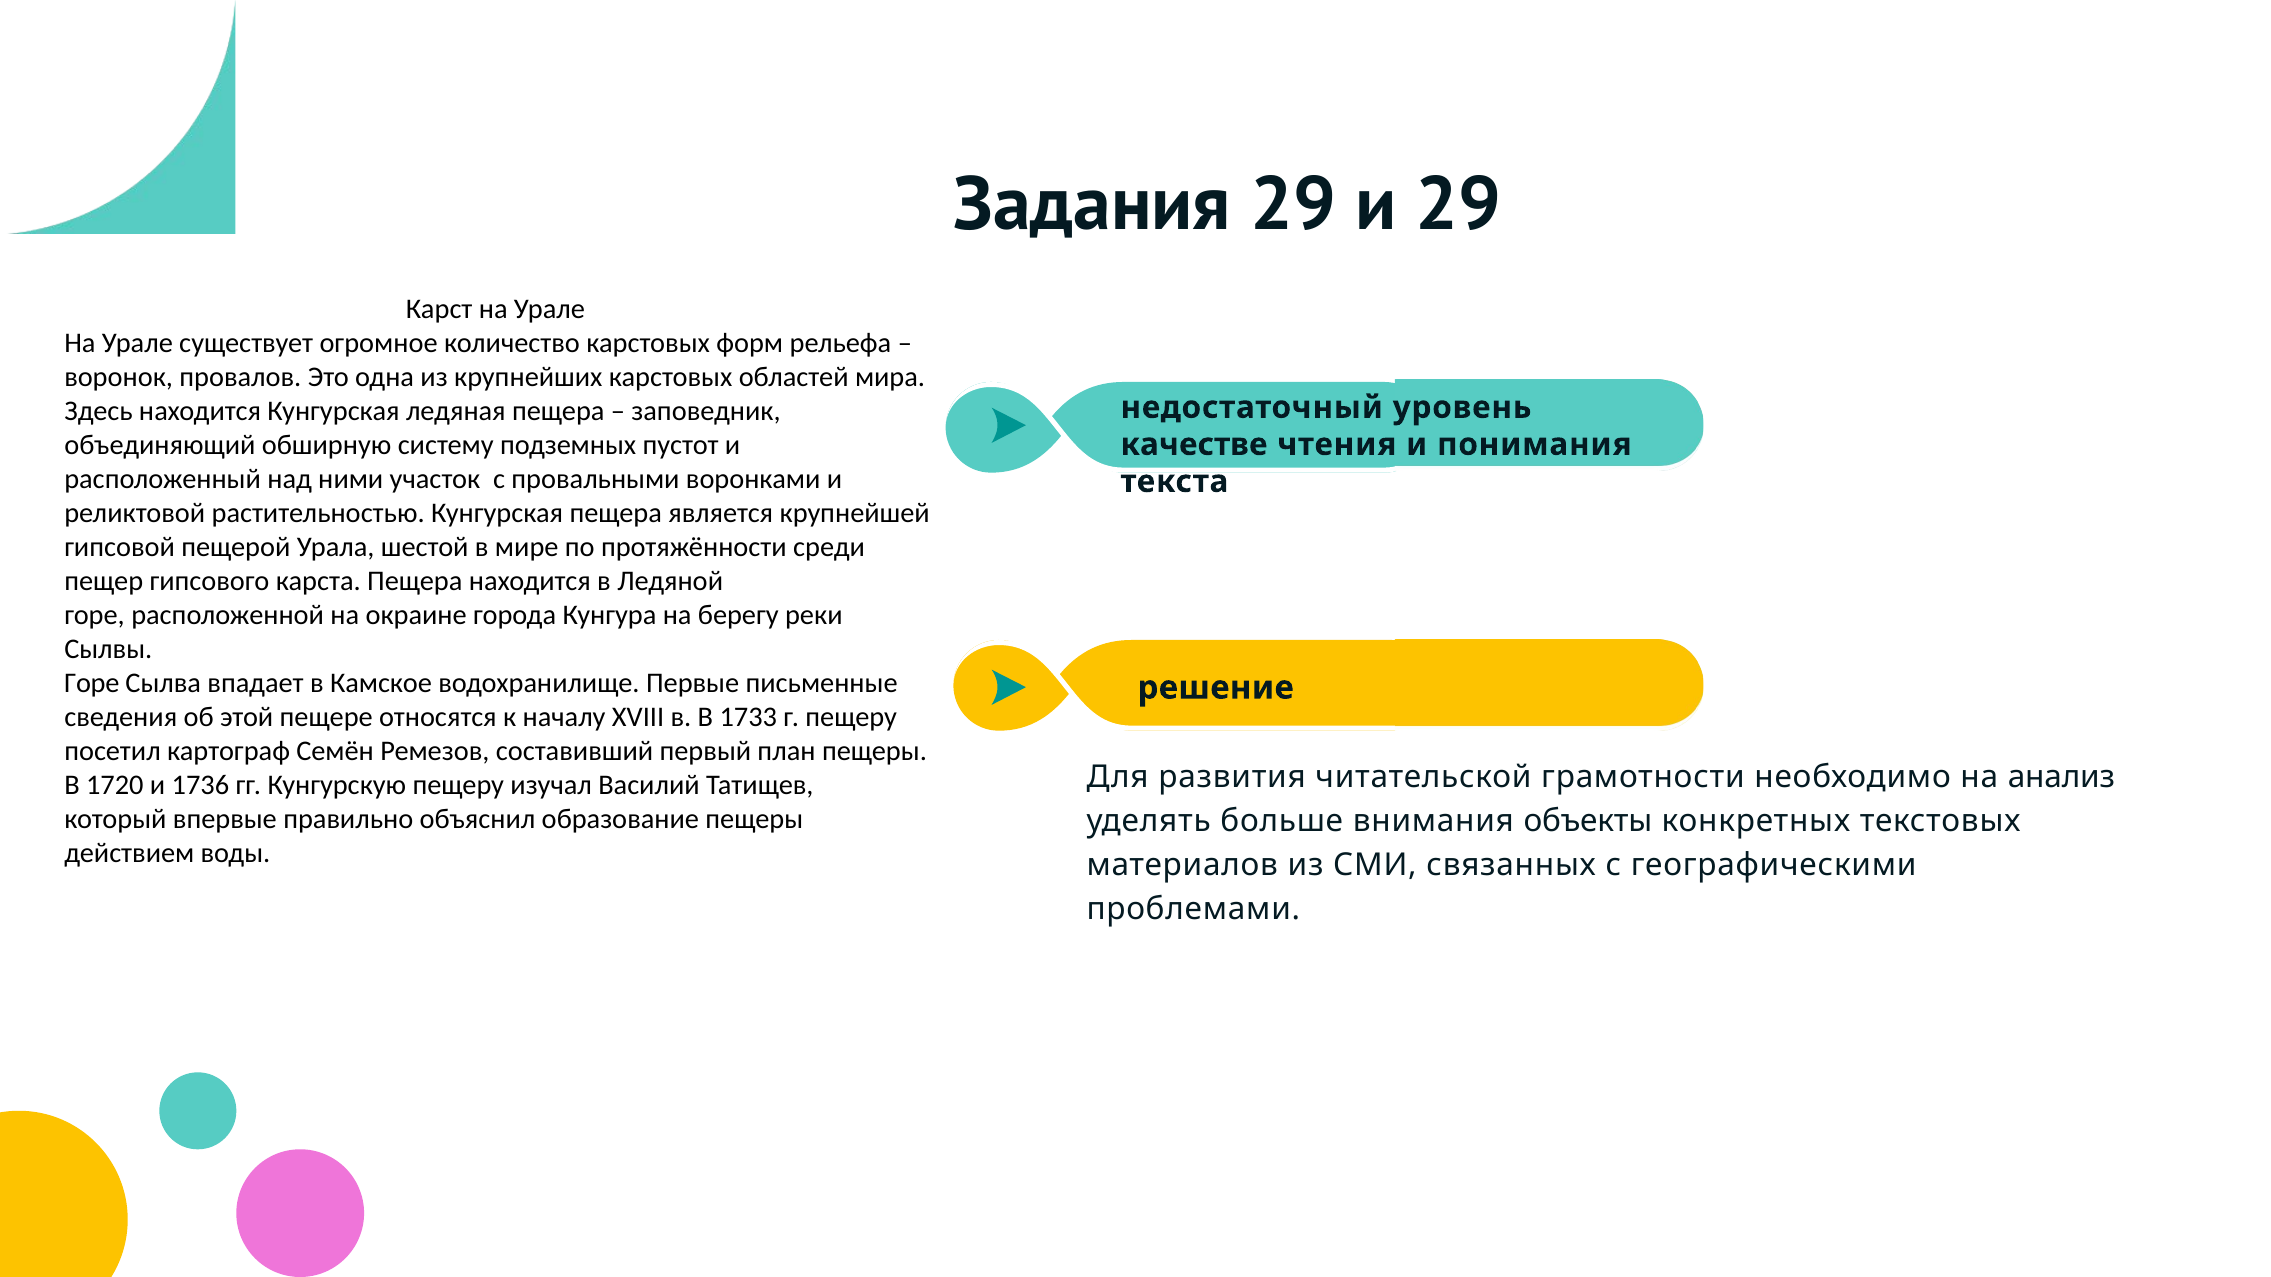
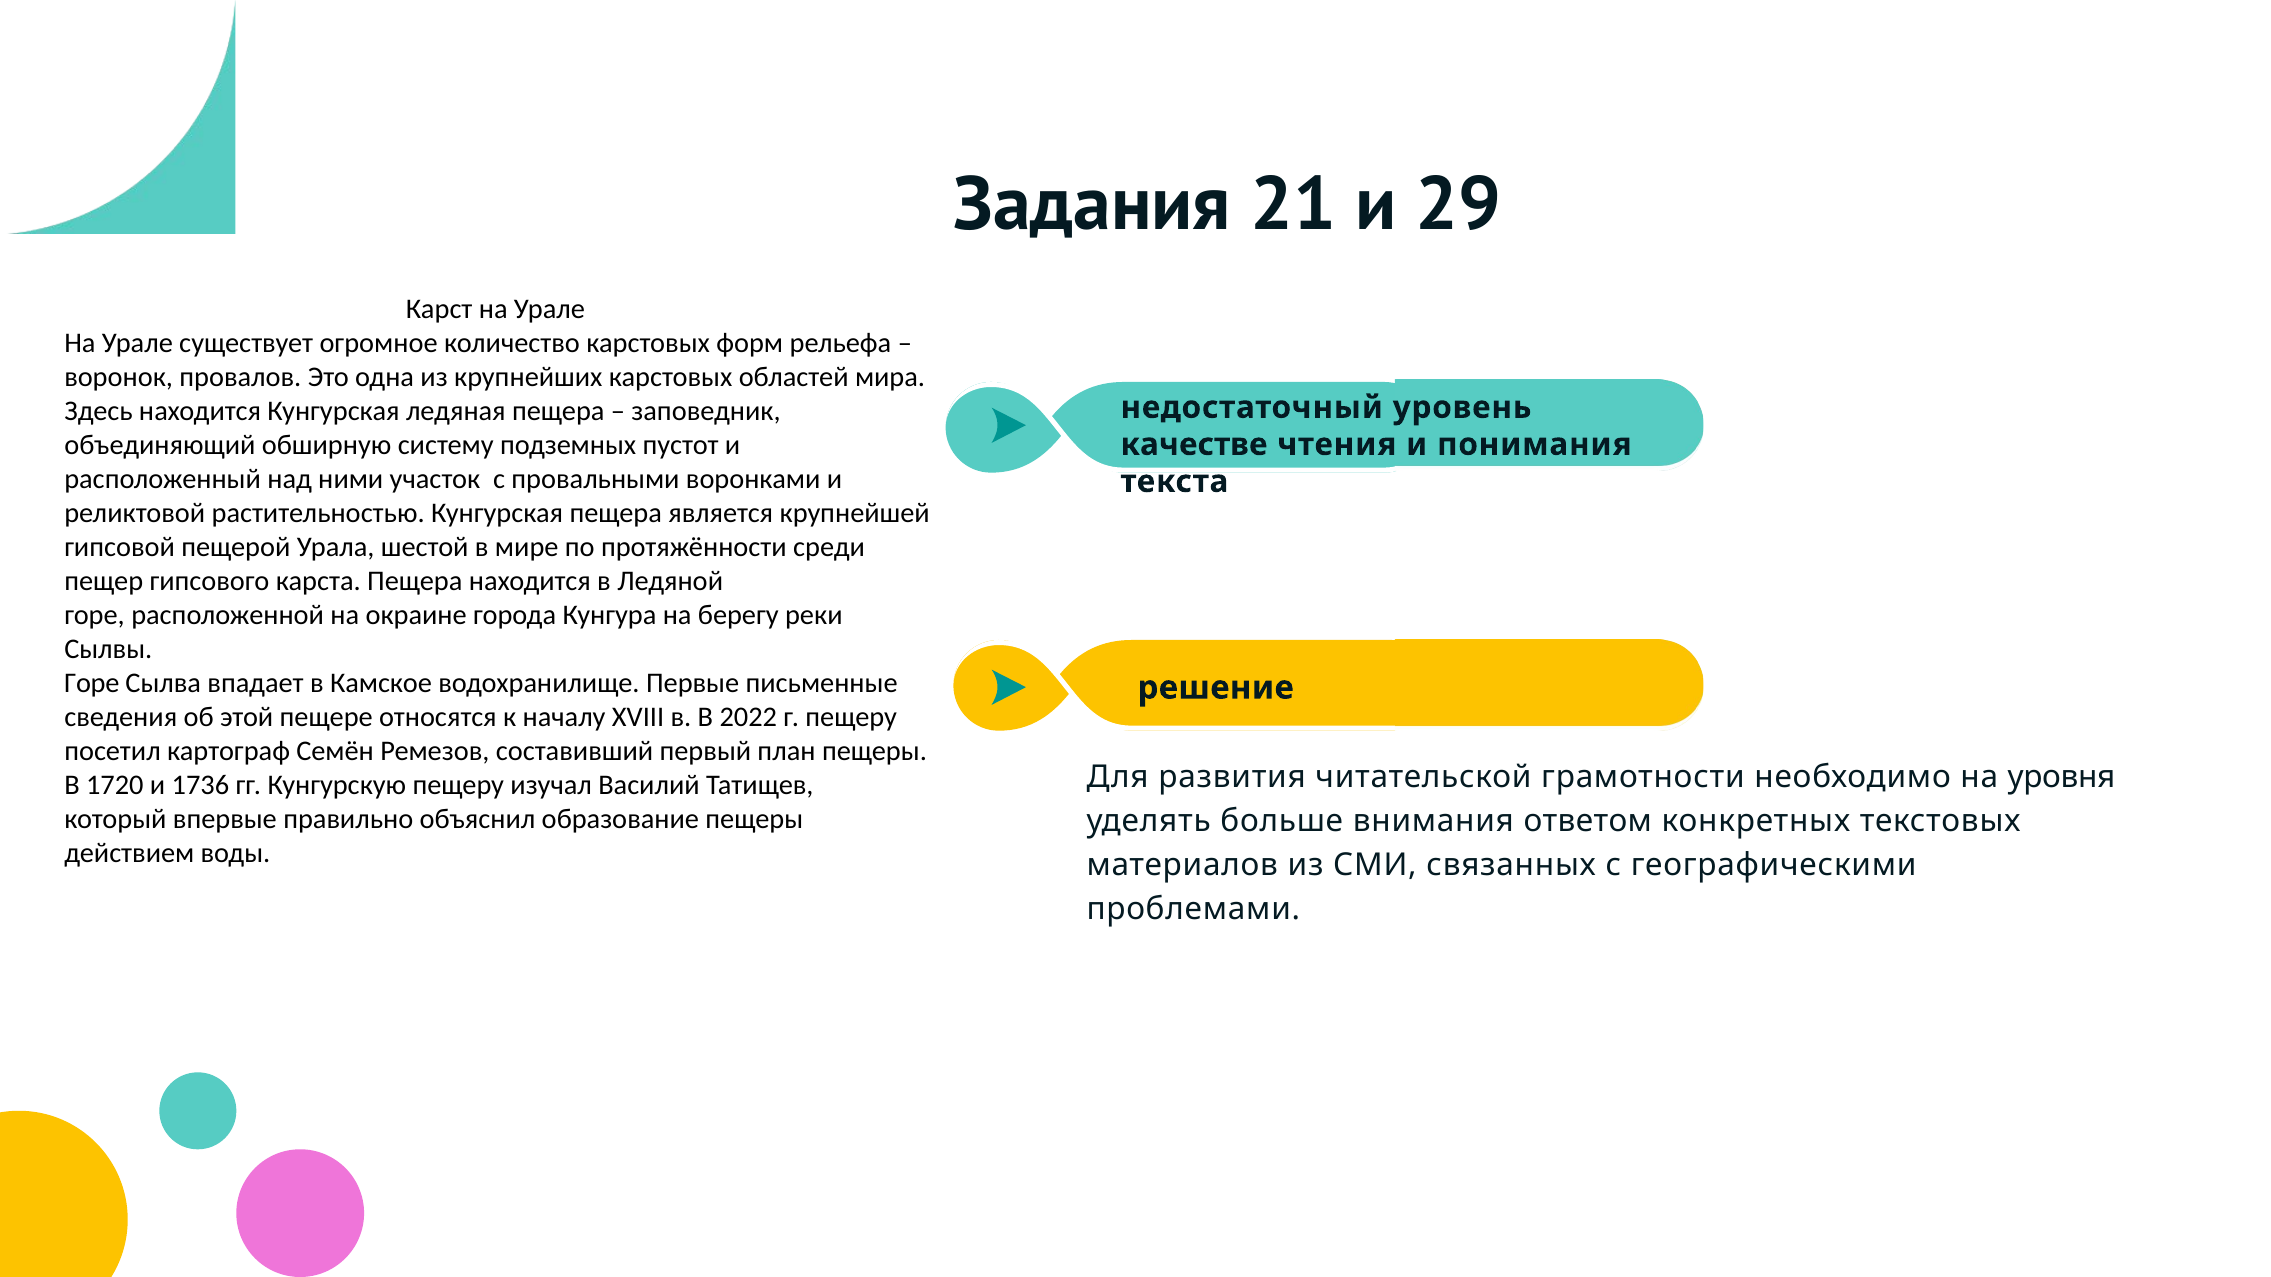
Задания 29: 29 -> 21 (1293, 205)
1733: 1733 -> 2022 (748, 718)
анализ: анализ -> уровня (2061, 777)
объекты: объекты -> ответом (1588, 821)
